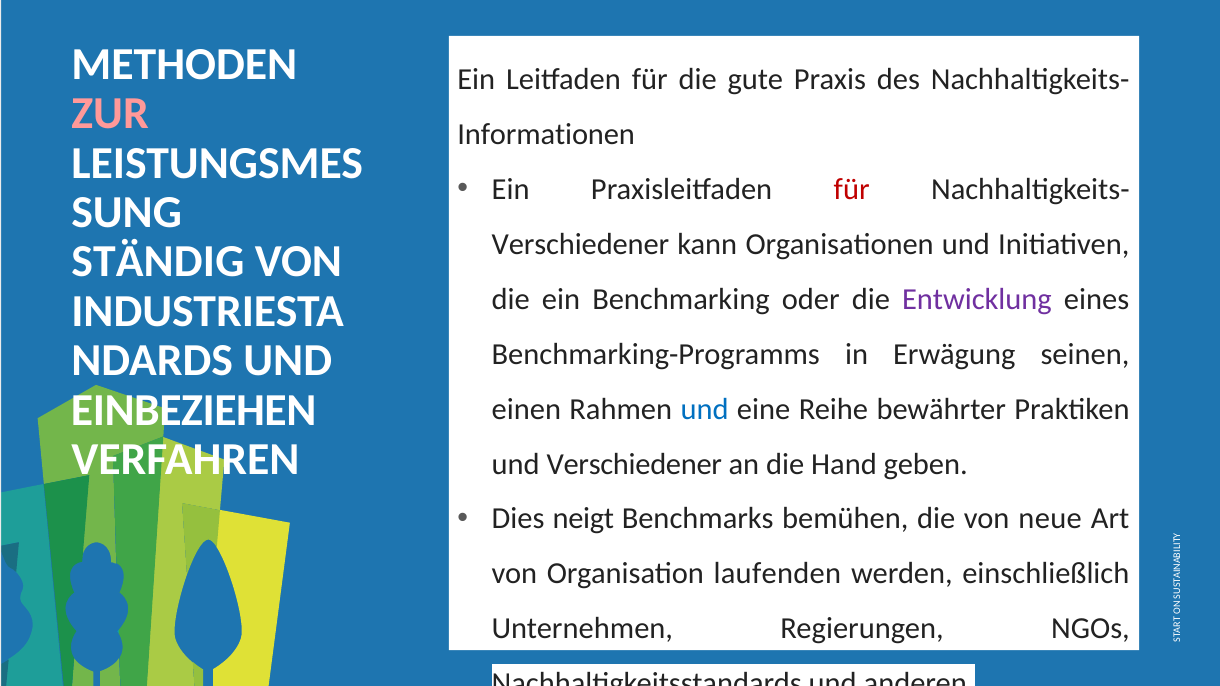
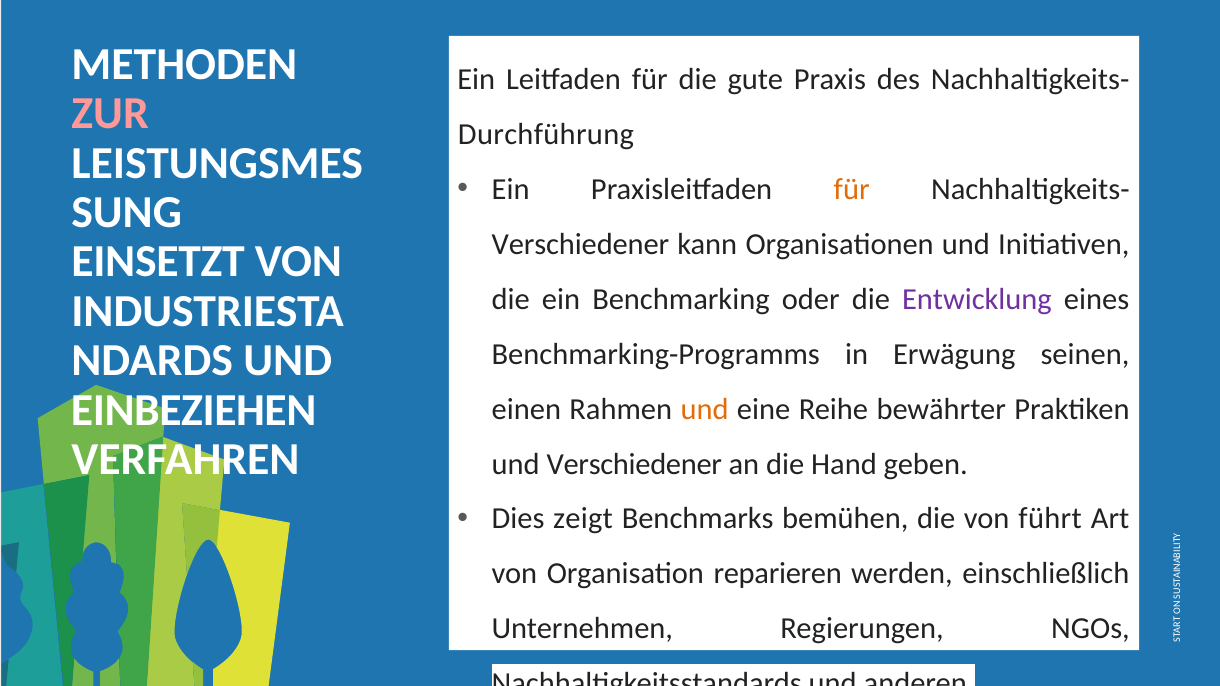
Informationen: Informationen -> Durchführung (546, 135)
für colour: red -> orange (852, 190)
STÄNDIG: STÄNDIG -> EINSETZT (158, 262)
und colour: blue -> orange (705, 409)
neigt: neigt -> zeigt (583, 519)
neue: neue -> führt (1050, 519)
laufenden: laufenden -> reparieren (778, 574)
